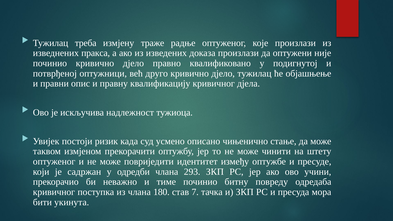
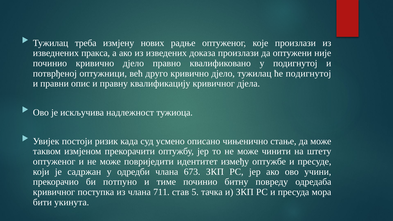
траже: траже -> нових (153, 43)
ће објашњење: објашњење -> подигнутој (308, 73)
293: 293 -> 673 (192, 172)
неважно: неважно -> потпуно (120, 182)
180: 180 -> 711 (161, 192)
7: 7 -> 5 (195, 192)
